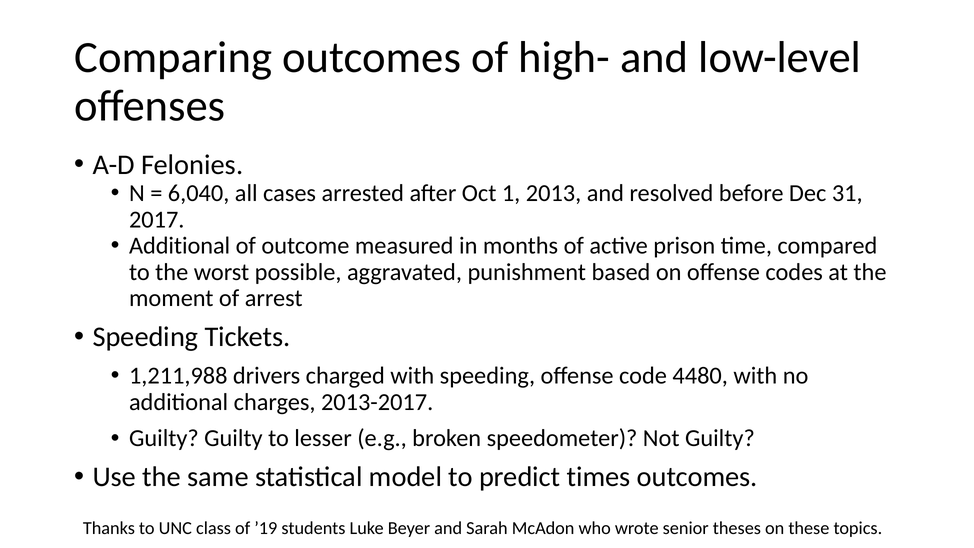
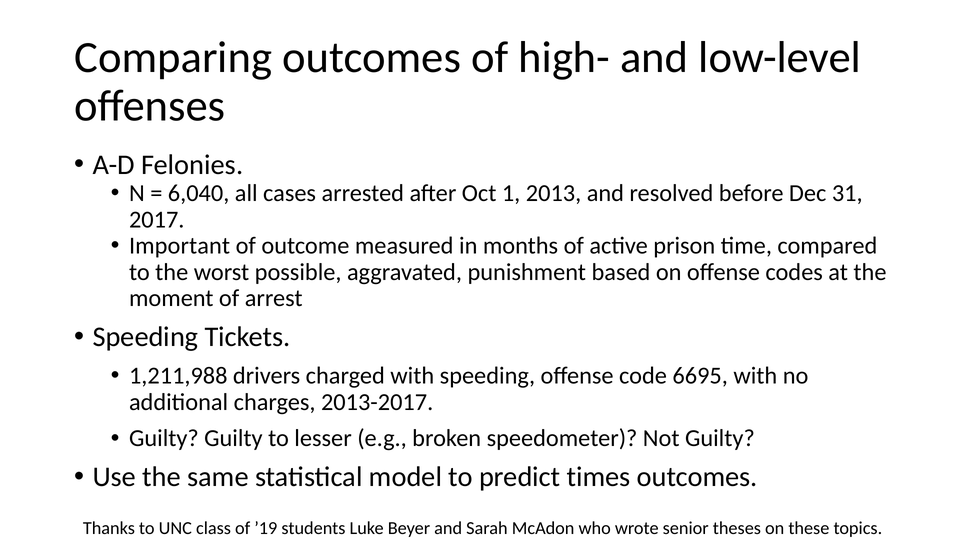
Additional: Additional -> Important (180, 246)
4480: 4480 -> 6695 (700, 376)
